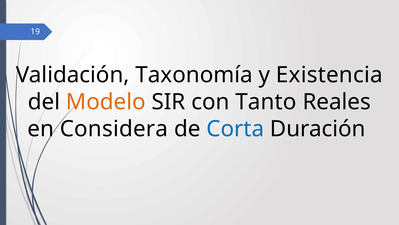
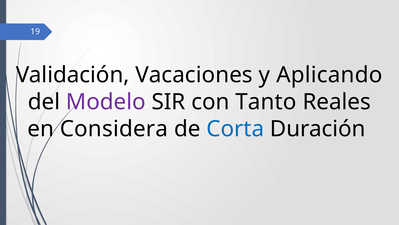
Taxonomía: Taxonomía -> Vacaciones (194, 75)
Existencia: Existencia -> Aplicando (329, 75)
Modelo colour: orange -> purple (106, 102)
